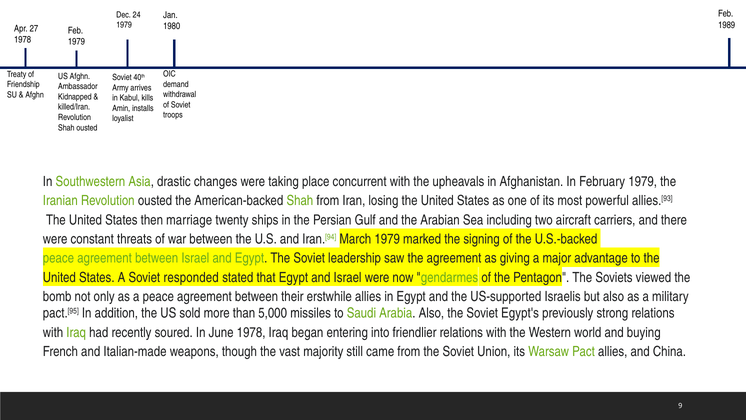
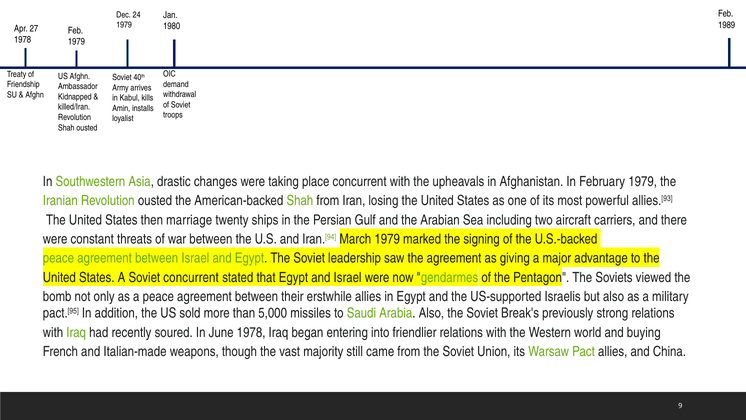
Soviet responded: responded -> concurrent (191, 277)
Egypt's: Egypt's -> Break's (520, 313)
